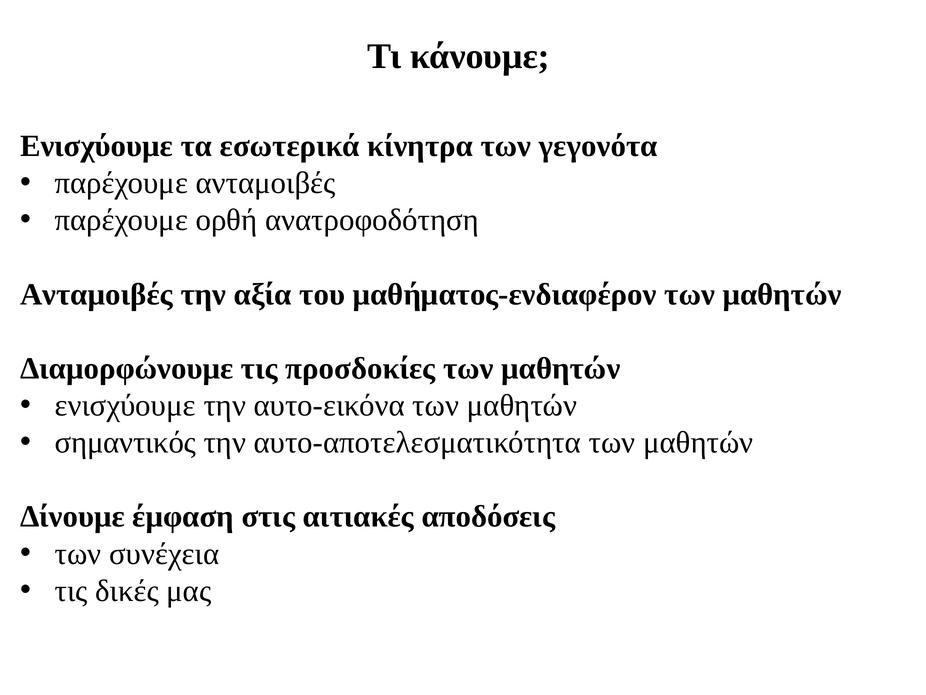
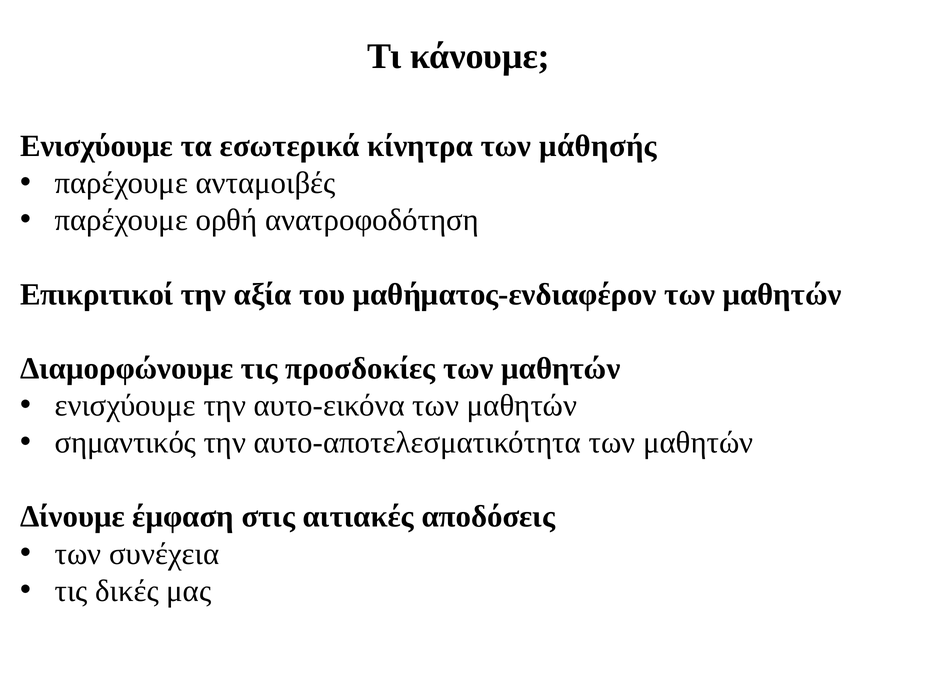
γεγονότα: γεγονότα -> μάθησής (598, 146)
Ανταμοιβές: Ανταμοιβές -> Επικριτικοί (97, 294)
